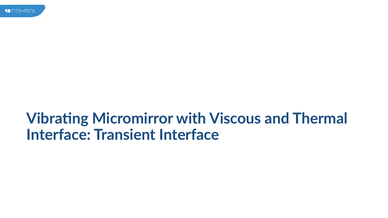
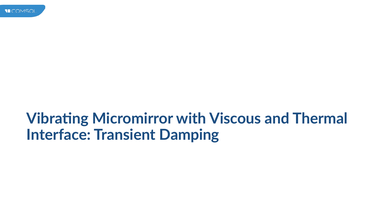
Transient Interface: Interface -> Damping (189, 135)
